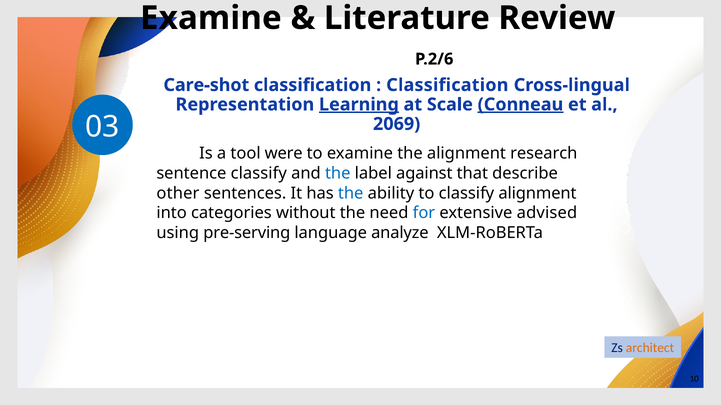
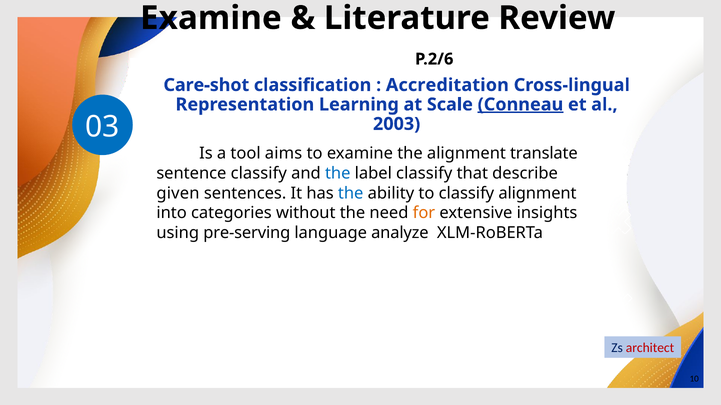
Classification: Classification -> Accreditation (447, 85)
Learning underline: present -> none (359, 105)
2069: 2069 -> 2003 (397, 124)
were: were -> aims (284, 154)
research: research -> translate (544, 154)
label against: against -> classify (424, 174)
other: other -> given (178, 193)
for colour: blue -> orange (424, 213)
advised: advised -> insights (547, 213)
architect colour: orange -> red (650, 348)
